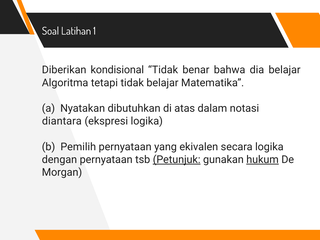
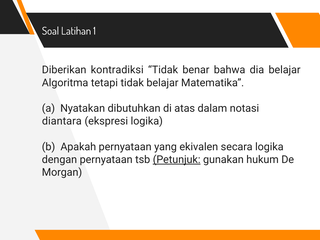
kondisional: kondisional -> kontradiksi (117, 70)
Pemilih: Pemilih -> Apakah (78, 147)
hukum underline: present -> none (263, 160)
